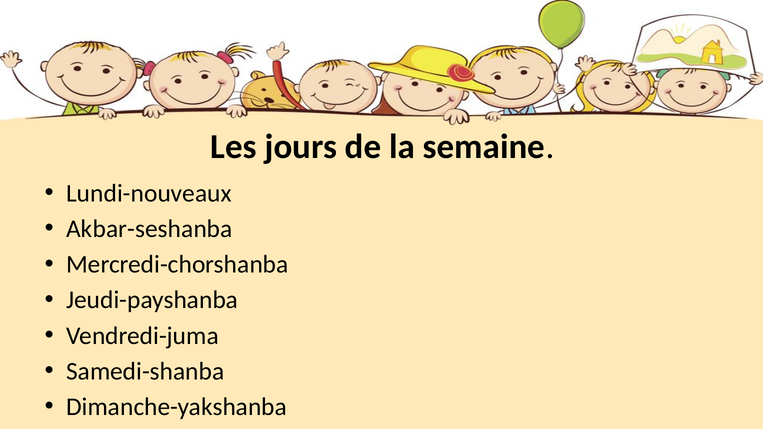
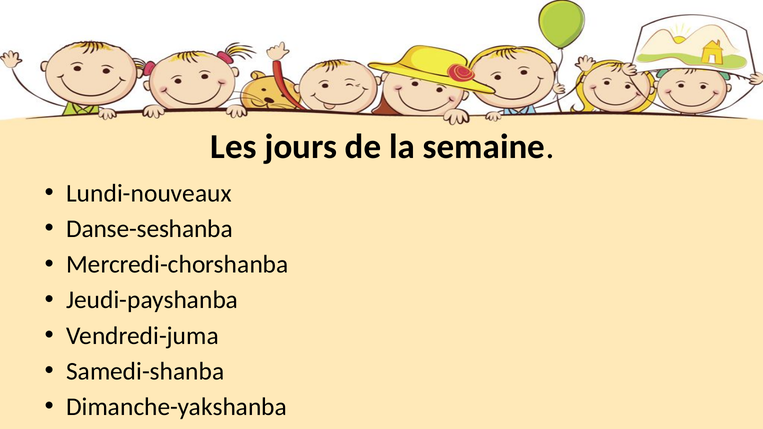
Akbar-seshanba: Akbar-seshanba -> Danse-seshanba (150, 229)
